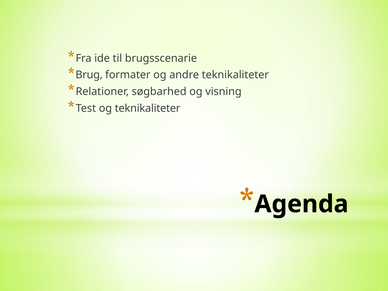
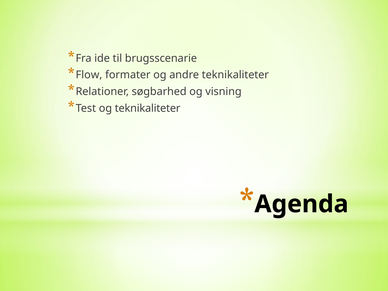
Brug: Brug -> Flow (89, 75)
